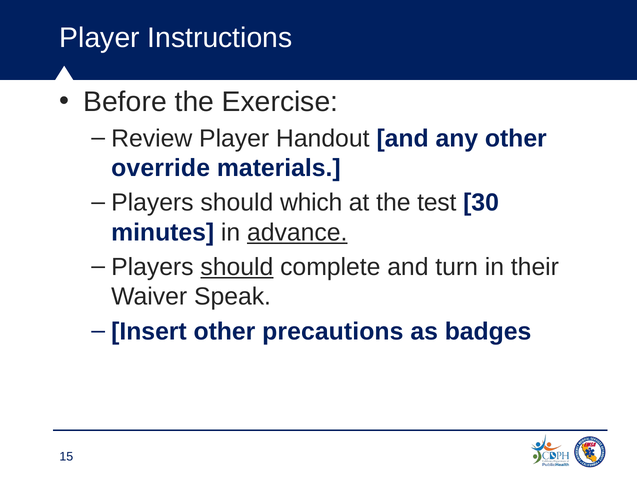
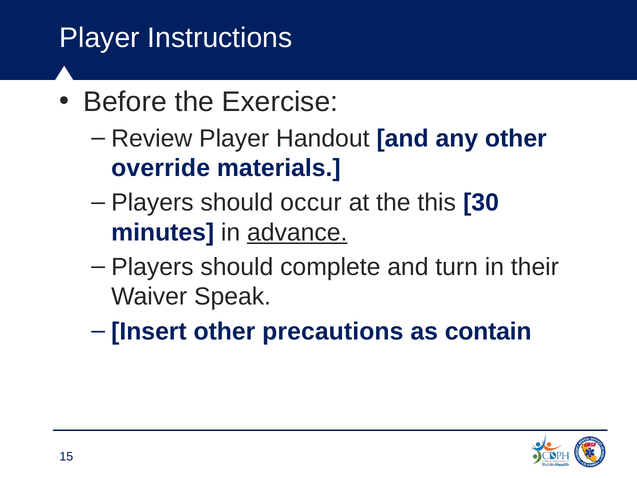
which: which -> occur (311, 203)
test: test -> this (437, 203)
should underline: present -> none (237, 267)
badges: badges -> contain (488, 331)
